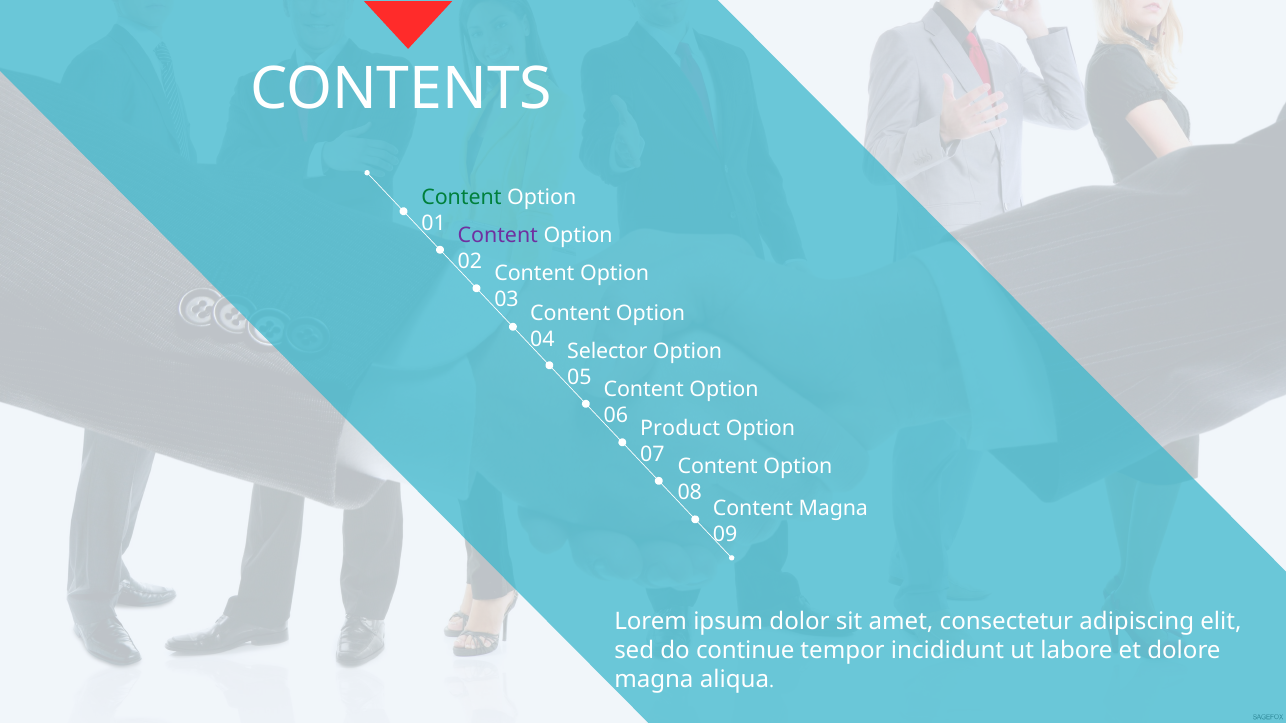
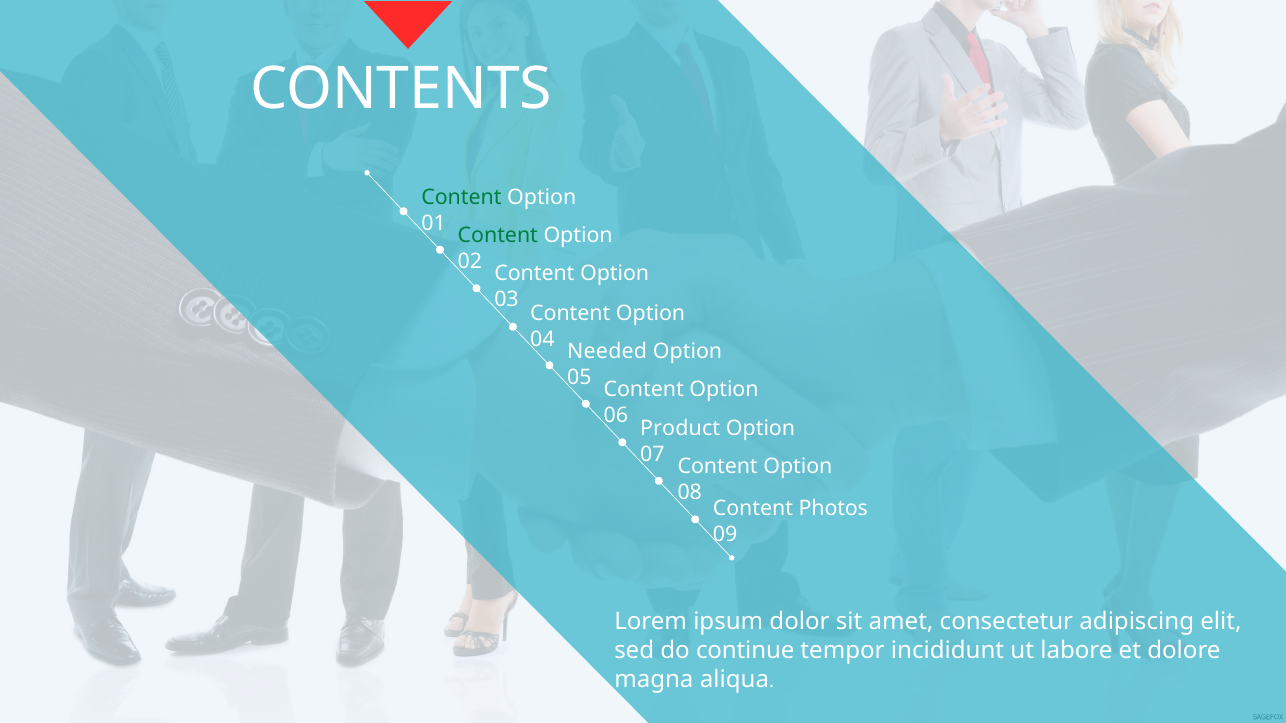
Content colour: purple -> green (498, 236)
Selector: Selector -> Needed (607, 352)
Content Magna: Magna -> Photos (833, 509)
